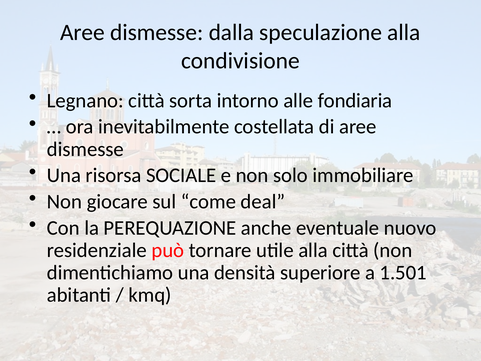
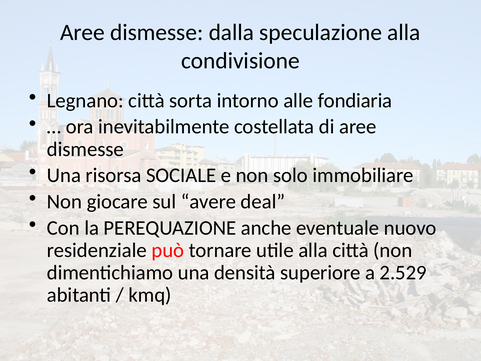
come: come -> avere (208, 202)
1.501: 1.501 -> 2.529 (403, 273)
